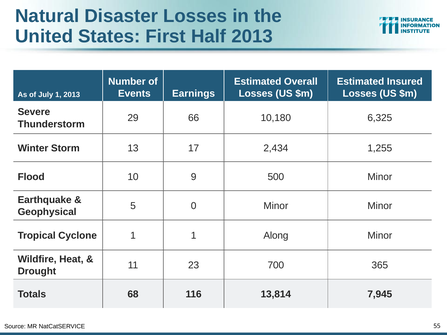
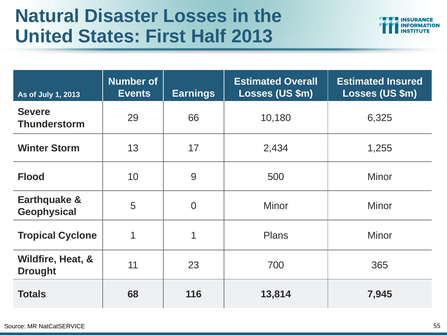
Along: Along -> Plans (276, 236)
